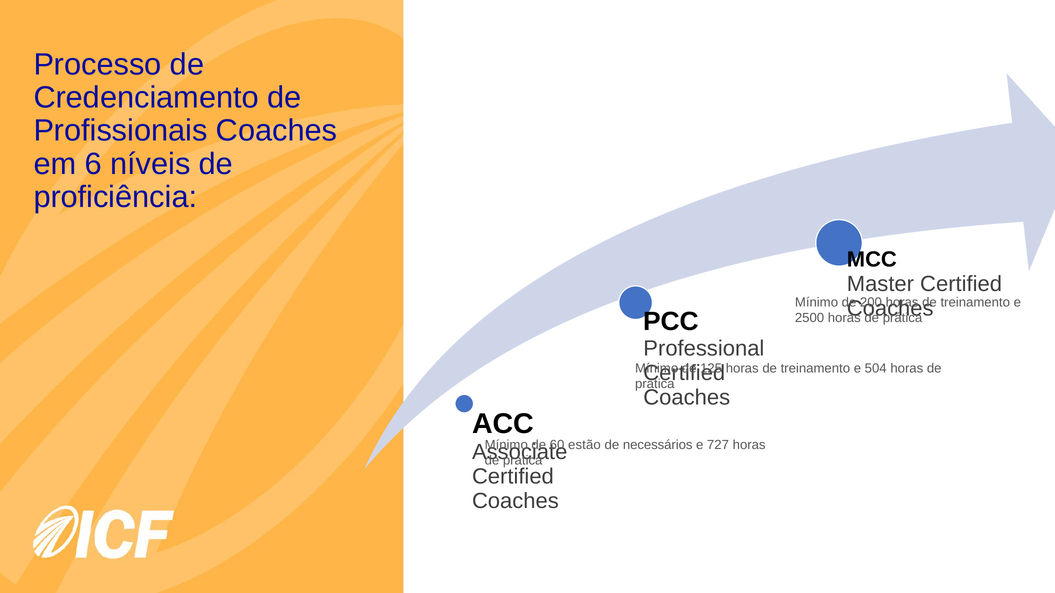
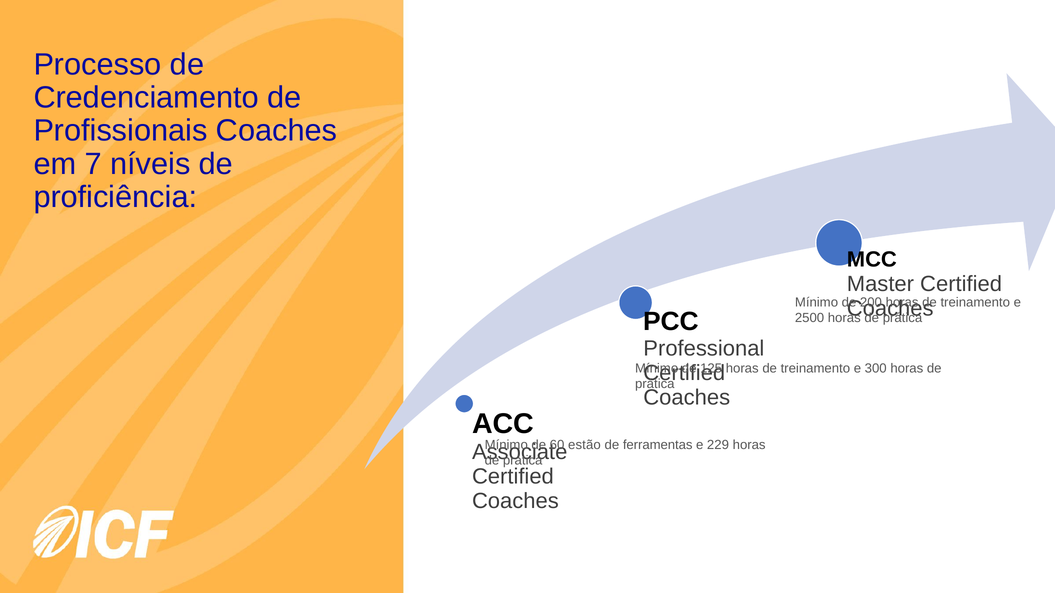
6: 6 -> 7 (93, 164)
504: 504 -> 300 (876, 368)
necessários: necessários -> ferramentas (658, 445)
727: 727 -> 229 (718, 445)
